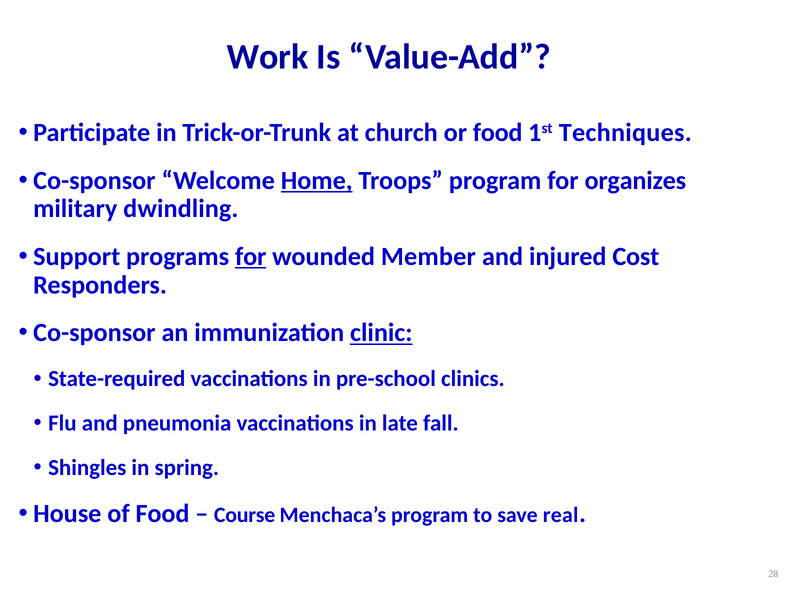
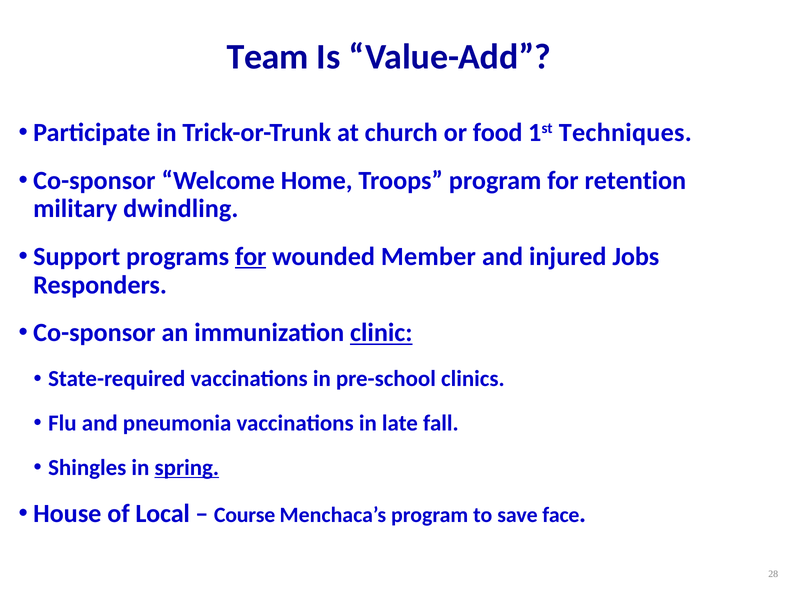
Work: Work -> Team (268, 57)
Home underline: present -> none (317, 181)
organizes: organizes -> retention (635, 181)
Cost: Cost -> Jobs (636, 257)
spring underline: none -> present (187, 468)
of Food: Food -> Local (163, 514)
real: real -> face (561, 516)
